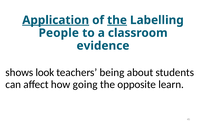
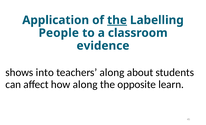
Application underline: present -> none (56, 20)
look: look -> into (45, 72)
teachers being: being -> along (112, 72)
how going: going -> along (85, 84)
